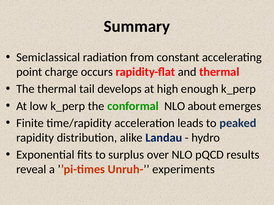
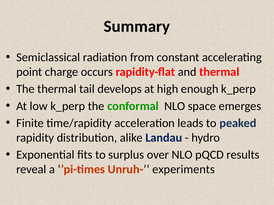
about: about -> space (202, 106)
